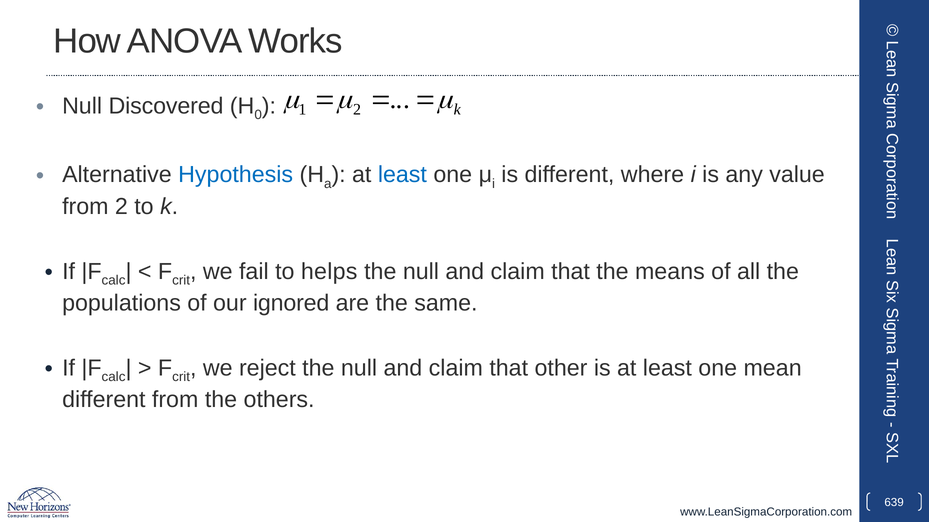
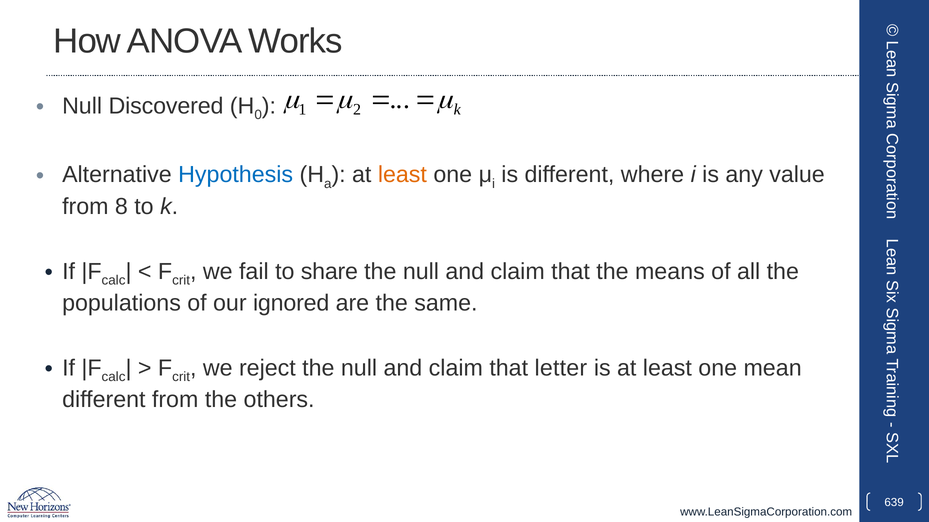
least colour: blue -> orange (402, 175)
from 2: 2 -> 8 (121, 207)
helps: helps -> share (329, 272)
other: other -> letter (561, 368)
